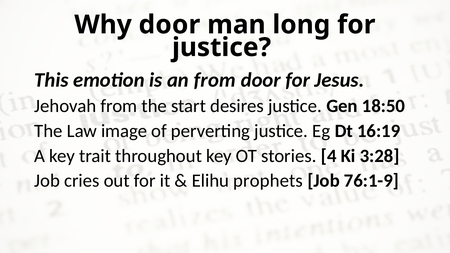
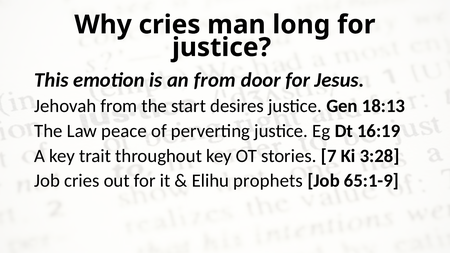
Why door: door -> cries (170, 25)
18:50: 18:50 -> 18:13 (383, 106)
image: image -> peace (124, 131)
4: 4 -> 7 (329, 156)
76:1-9: 76:1-9 -> 65:1-9 (371, 181)
